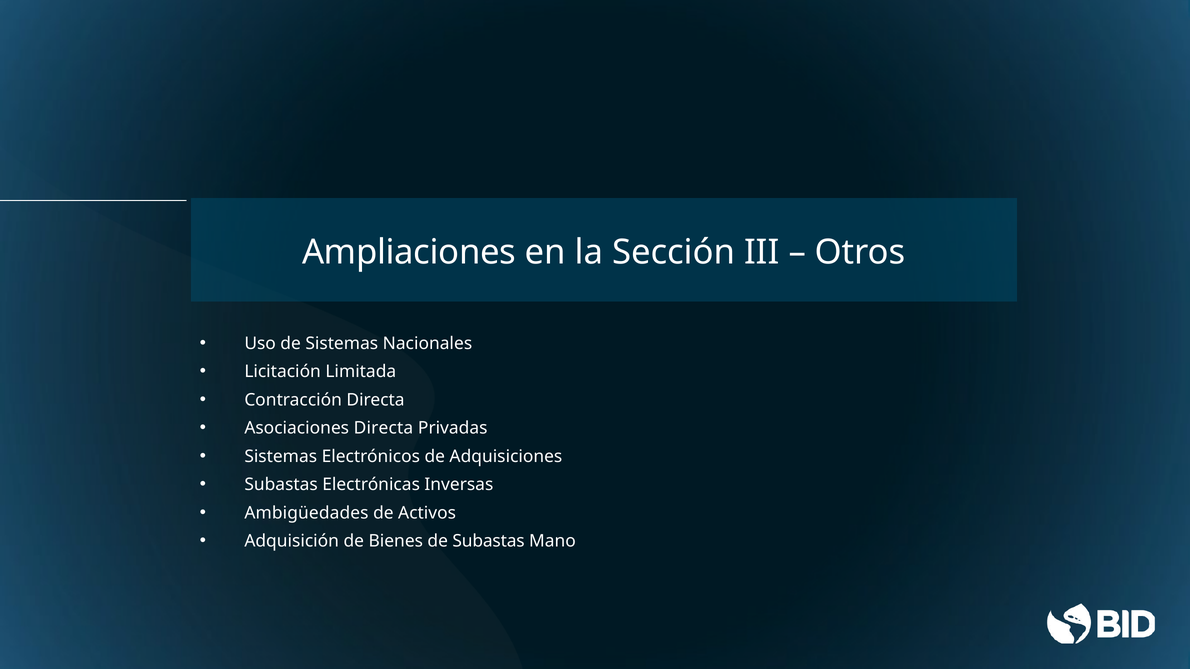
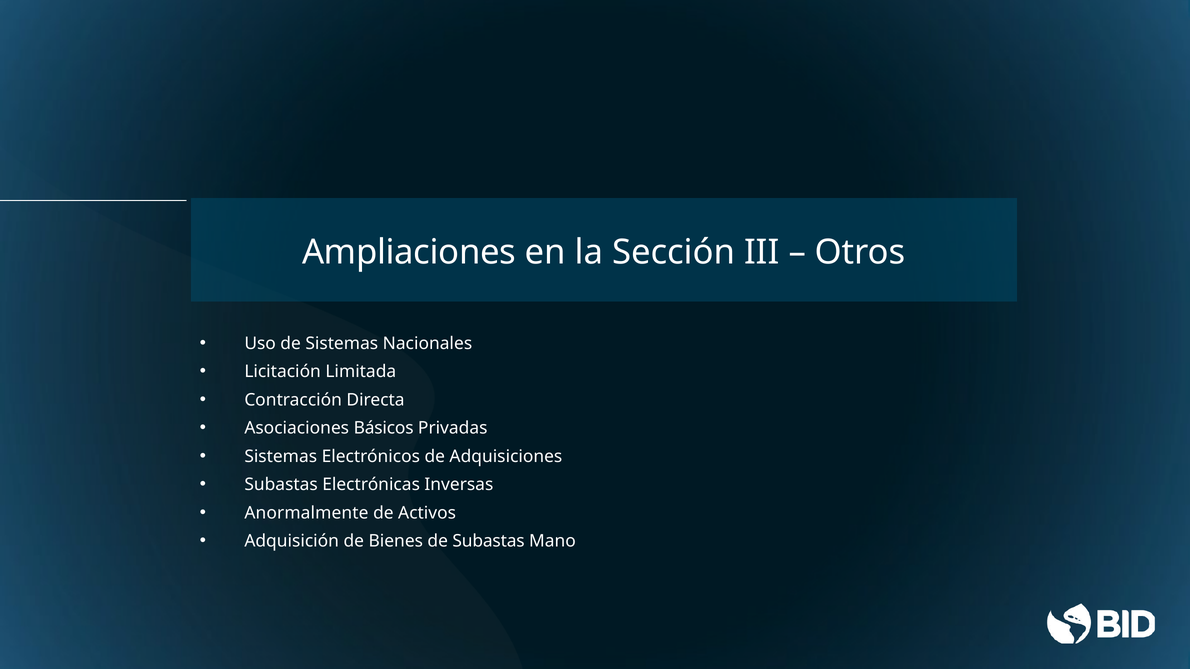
Asociaciones Directa: Directa -> Básicos (384, 428)
Ambigüedades: Ambigüedades -> Anormalmente (306, 513)
